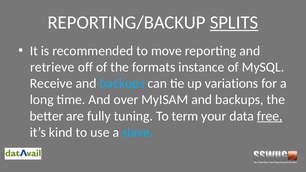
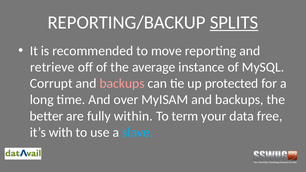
formats: formats -> average (154, 67)
Receive: Receive -> Corrupt (51, 83)
backups colour: light blue -> pink (122, 83)
variations: variations -> protected (232, 83)
tuning: tuning -> within (133, 116)
free underline: present -> none (270, 116)
kind: kind -> with (61, 132)
